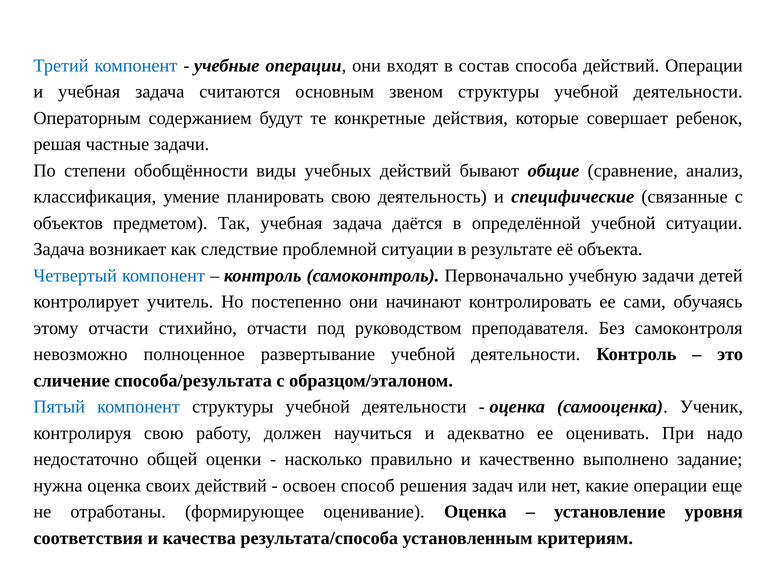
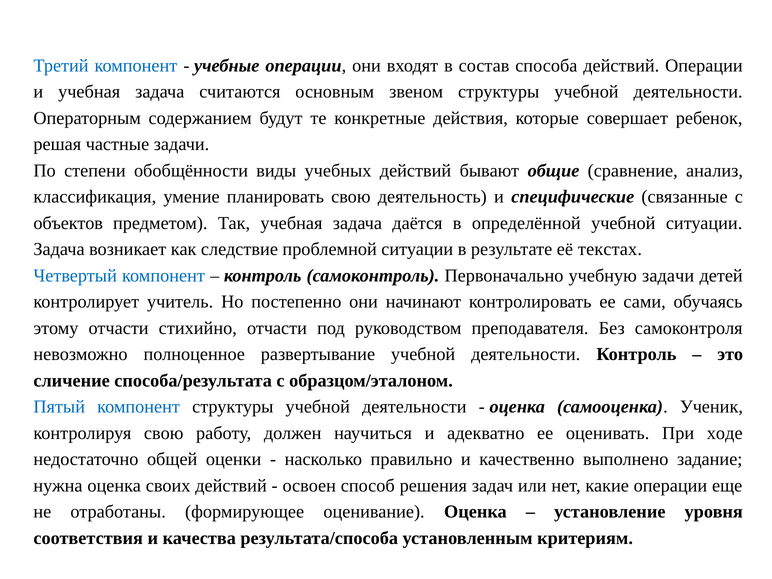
объекта: объекта -> текстах (610, 249)
надо: надо -> ходе (725, 433)
